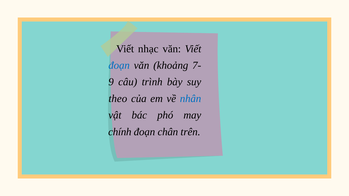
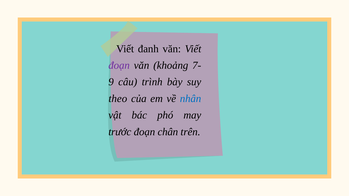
nhạc: nhạc -> đanh (148, 49)
đoạn colour: blue -> purple (119, 65)
chính: chính -> trước (120, 132)
